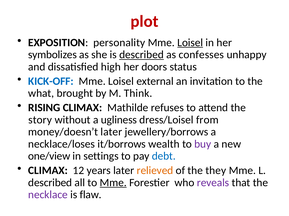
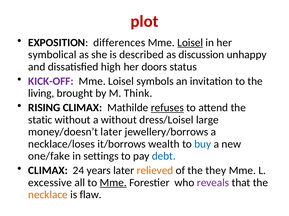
personality: personality -> differences (119, 43)
symbolizes: symbolizes -> symbolical (52, 55)
described underline: present -> none (141, 55)
confesses: confesses -> discussion (201, 55)
KICK-OFF colour: blue -> purple (51, 81)
external: external -> symbols (155, 81)
what: what -> living (41, 94)
refuses underline: none -> present (167, 108)
story: story -> static (40, 120)
a ugliness: ugliness -> without (119, 120)
from: from -> large (207, 120)
buy colour: purple -> blue (203, 144)
one/view: one/view -> one/fake (49, 157)
12: 12 -> 24 (78, 171)
described: described -> excessive (50, 183)
necklace colour: purple -> orange (48, 195)
